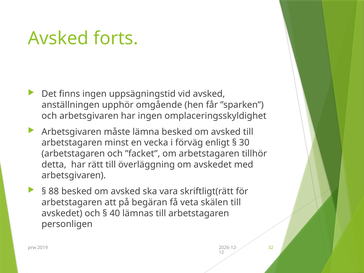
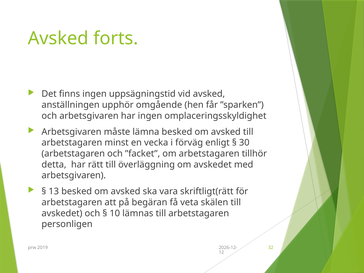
88: 88 -> 13 (54, 191)
40: 40 -> 10 (115, 213)
